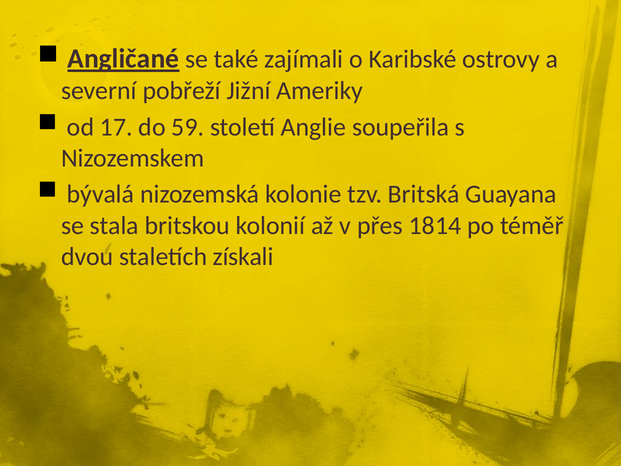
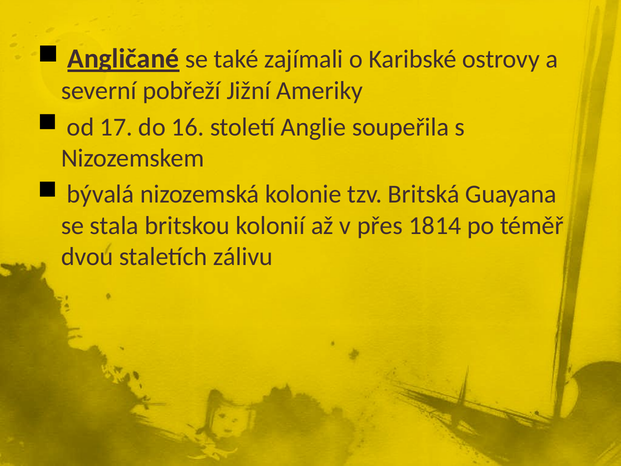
59: 59 -> 16 (188, 127)
získali: získali -> zálivu (243, 256)
